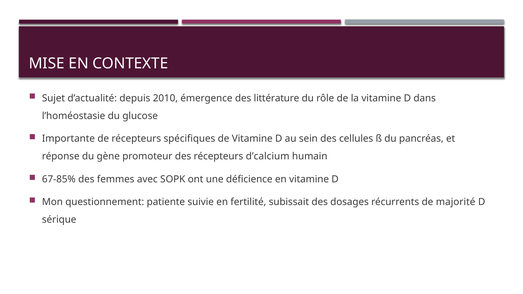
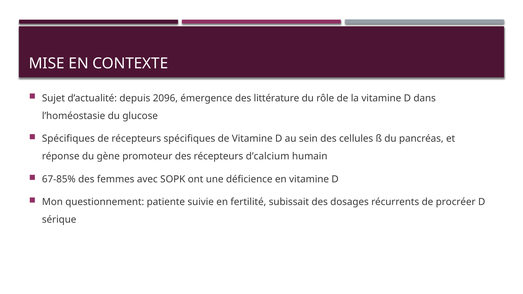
2010: 2010 -> 2096 (165, 98)
Importante: Importante -> Spécifiques (68, 139)
majorité: majorité -> procréer (456, 202)
